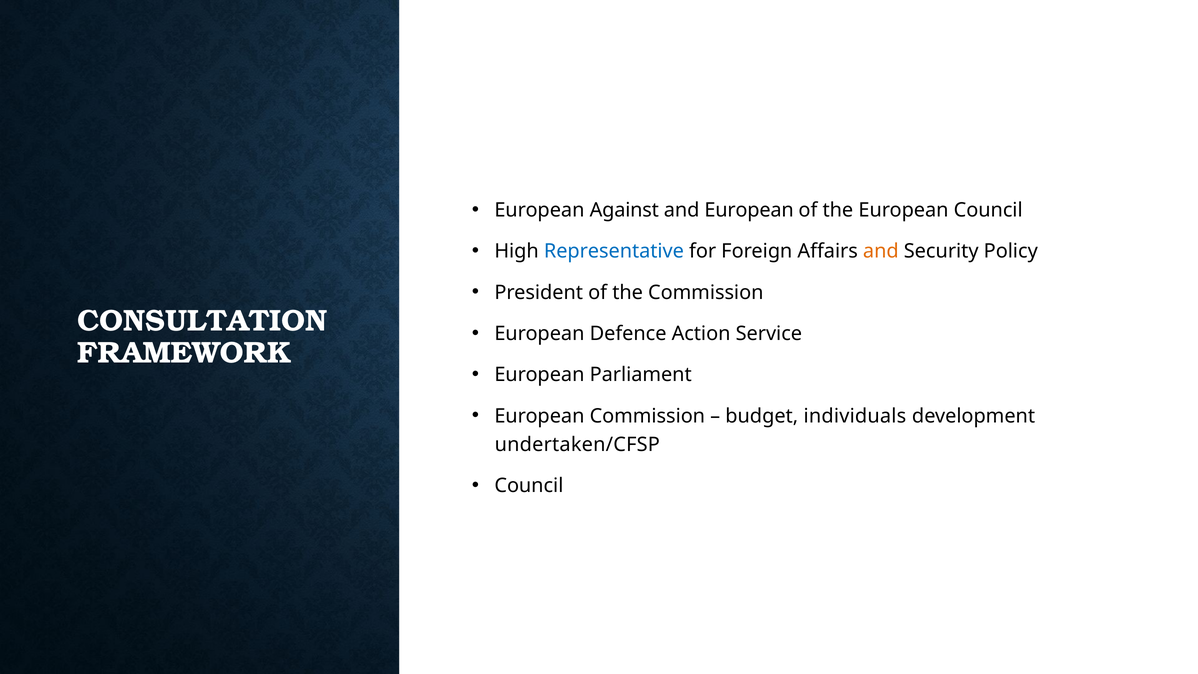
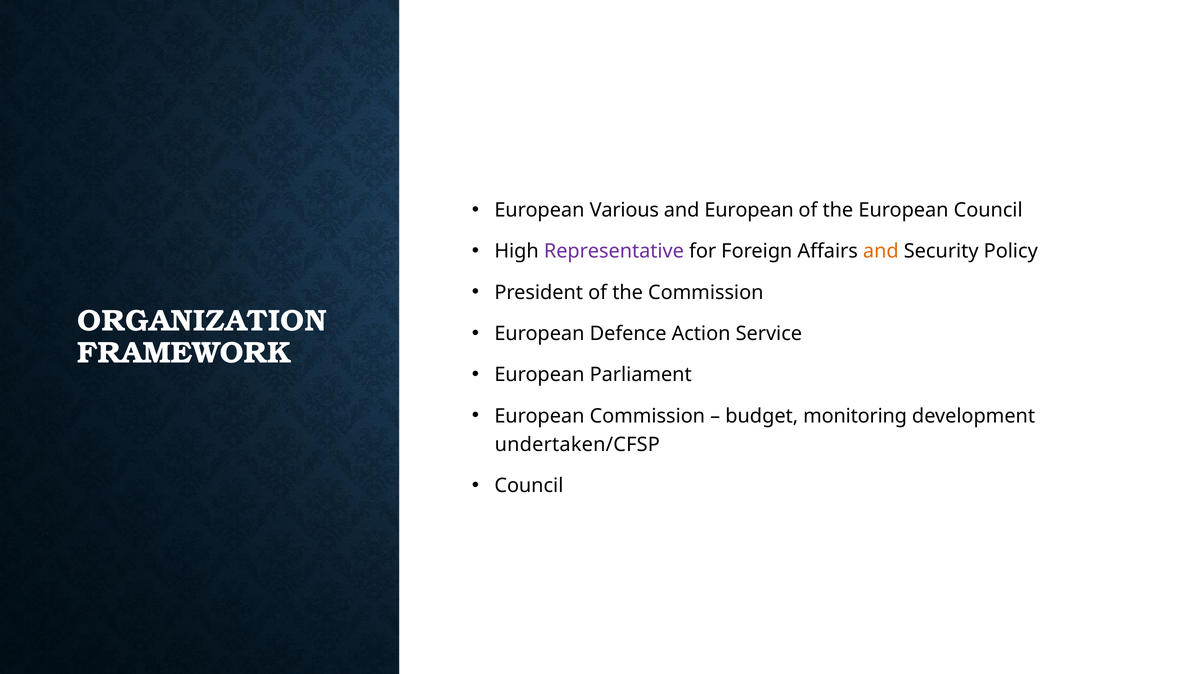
Against: Against -> Various (624, 210)
Representative colour: blue -> purple (614, 251)
CONSULTATION: CONSULTATION -> ORGANIZATION (202, 321)
individuals: individuals -> monitoring (855, 416)
